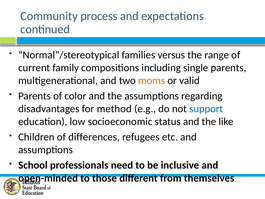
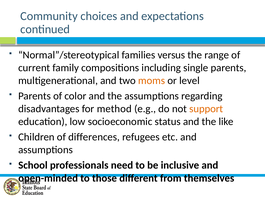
process: process -> choices (99, 16)
valid: valid -> level (189, 80)
support colour: blue -> orange (206, 109)
